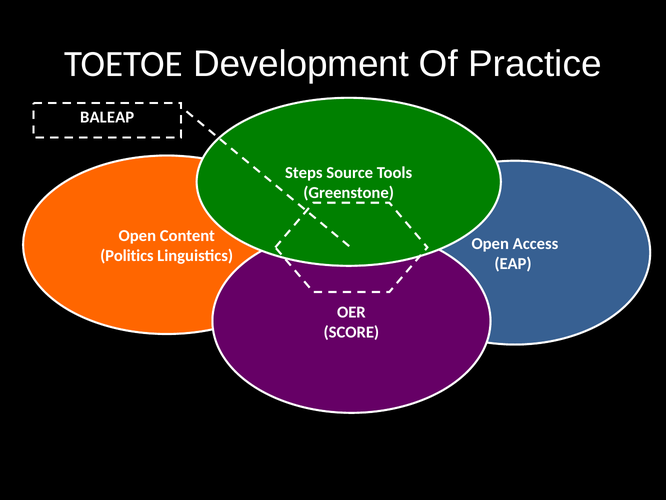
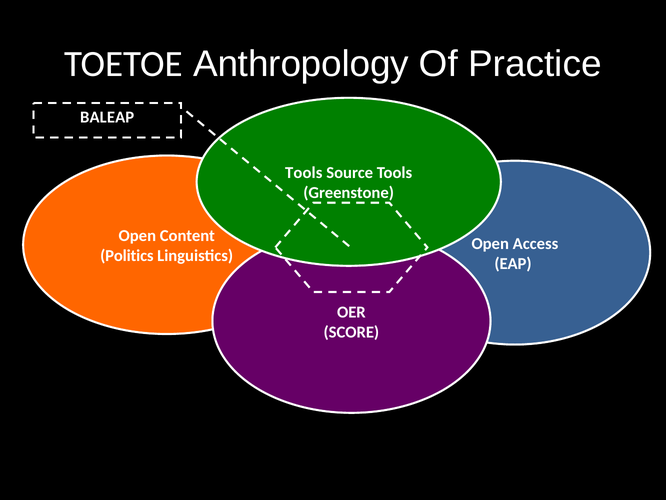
Development: Development -> Anthropology (301, 64)
Steps: Steps -> Tools (304, 173)
